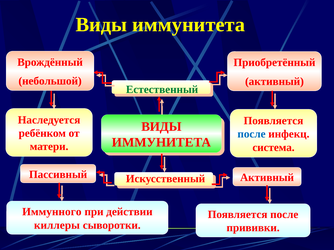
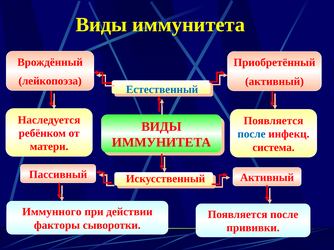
небольшой: небольшой -> лейкопоэза (50, 81)
Естественный colour: green -> blue (162, 90)
киллеры: киллеры -> факторы (57, 226)
